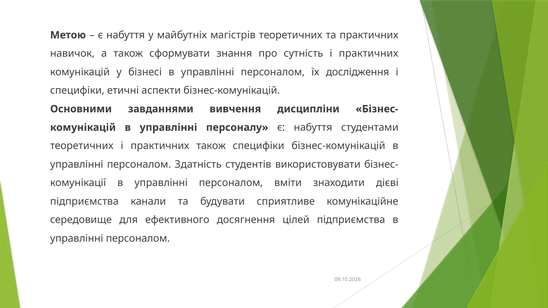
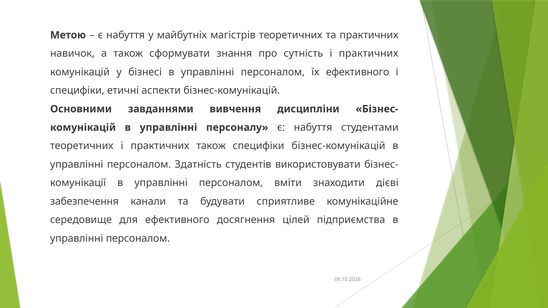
їх дослідження: дослідження -> ефективного (358, 72)
підприємства: підприємства -> забезпечення (84, 202)
